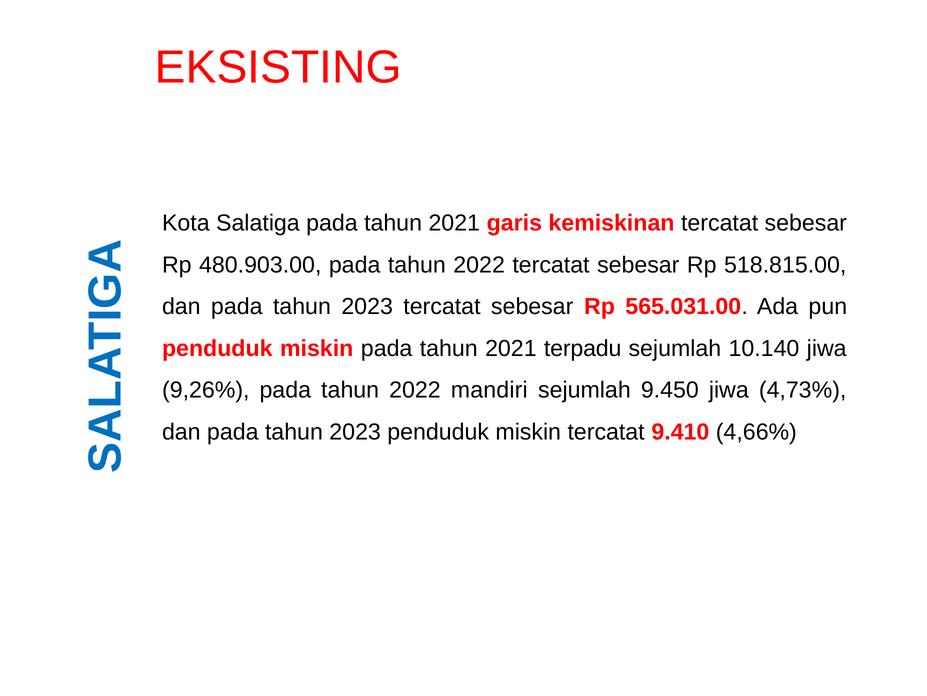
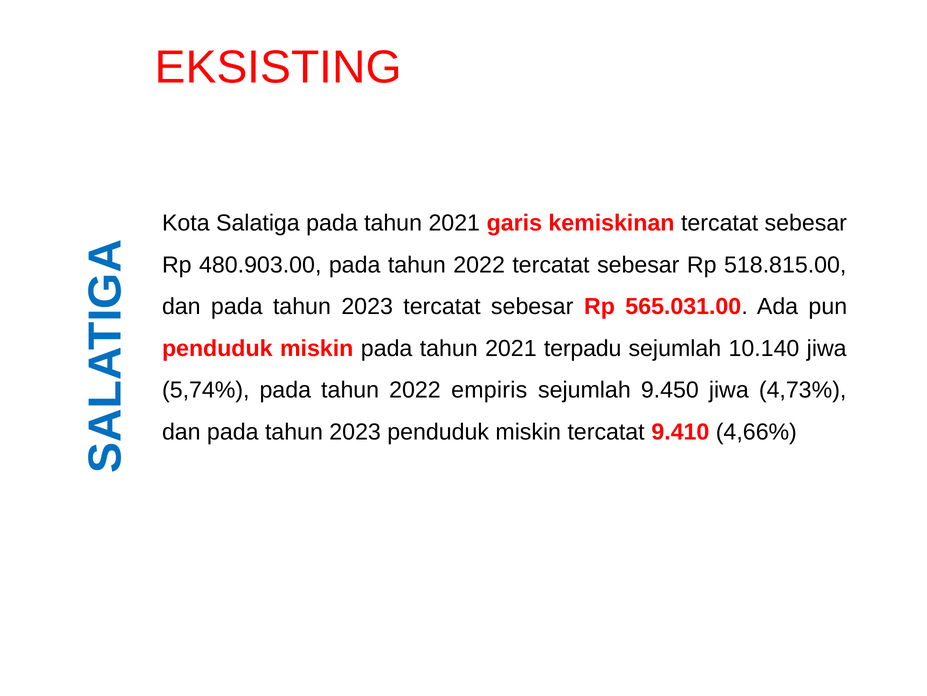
9,26%: 9,26% -> 5,74% (206, 390)
mandiri: mandiri -> empiris (489, 390)
